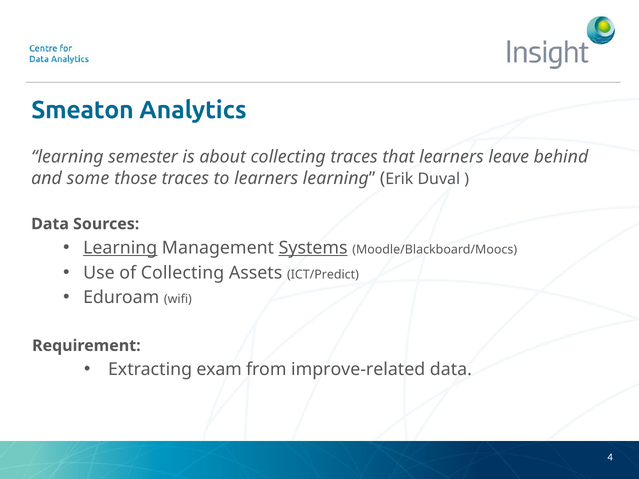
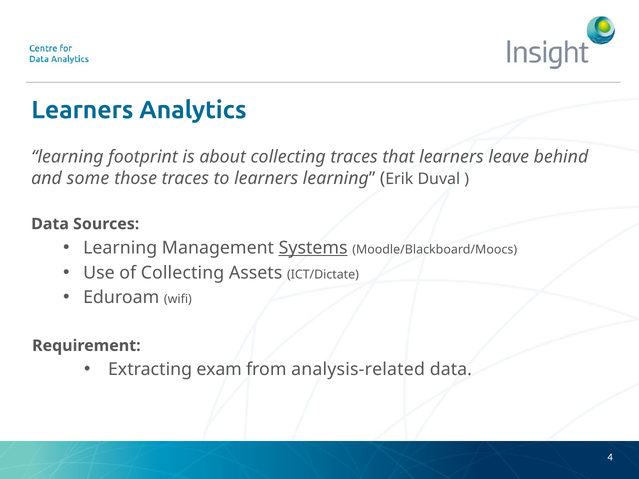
Smeaton: Smeaton -> Learners (82, 110)
semester: semester -> footprint (143, 157)
Learning underline: present -> none (120, 248)
ICT/Predict: ICT/Predict -> ICT/Dictate (323, 275)
improve-related: improve-related -> analysis-related (358, 370)
